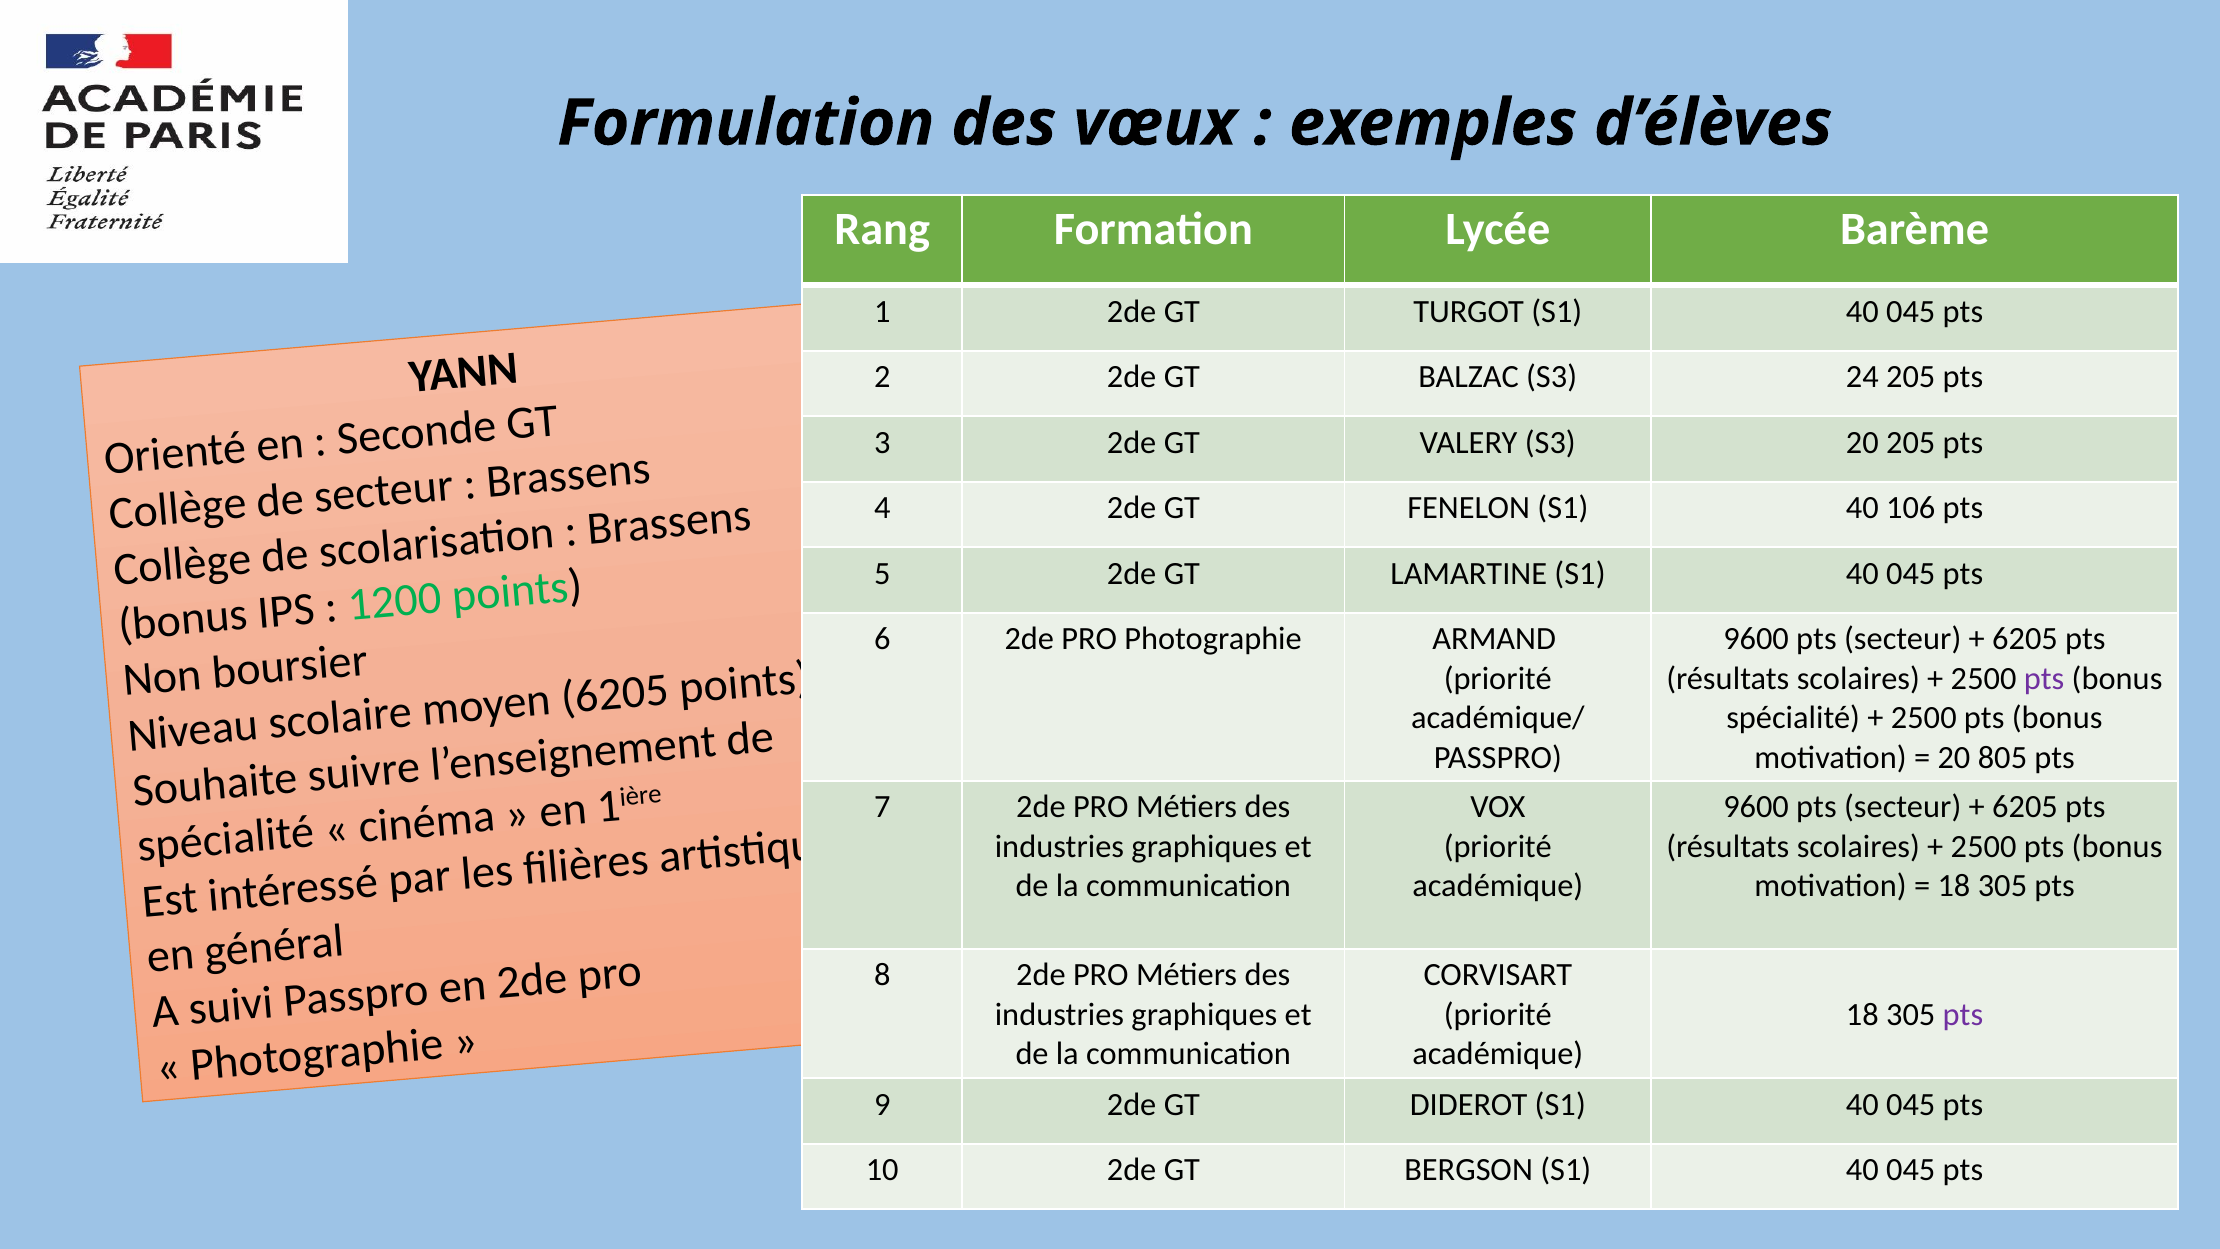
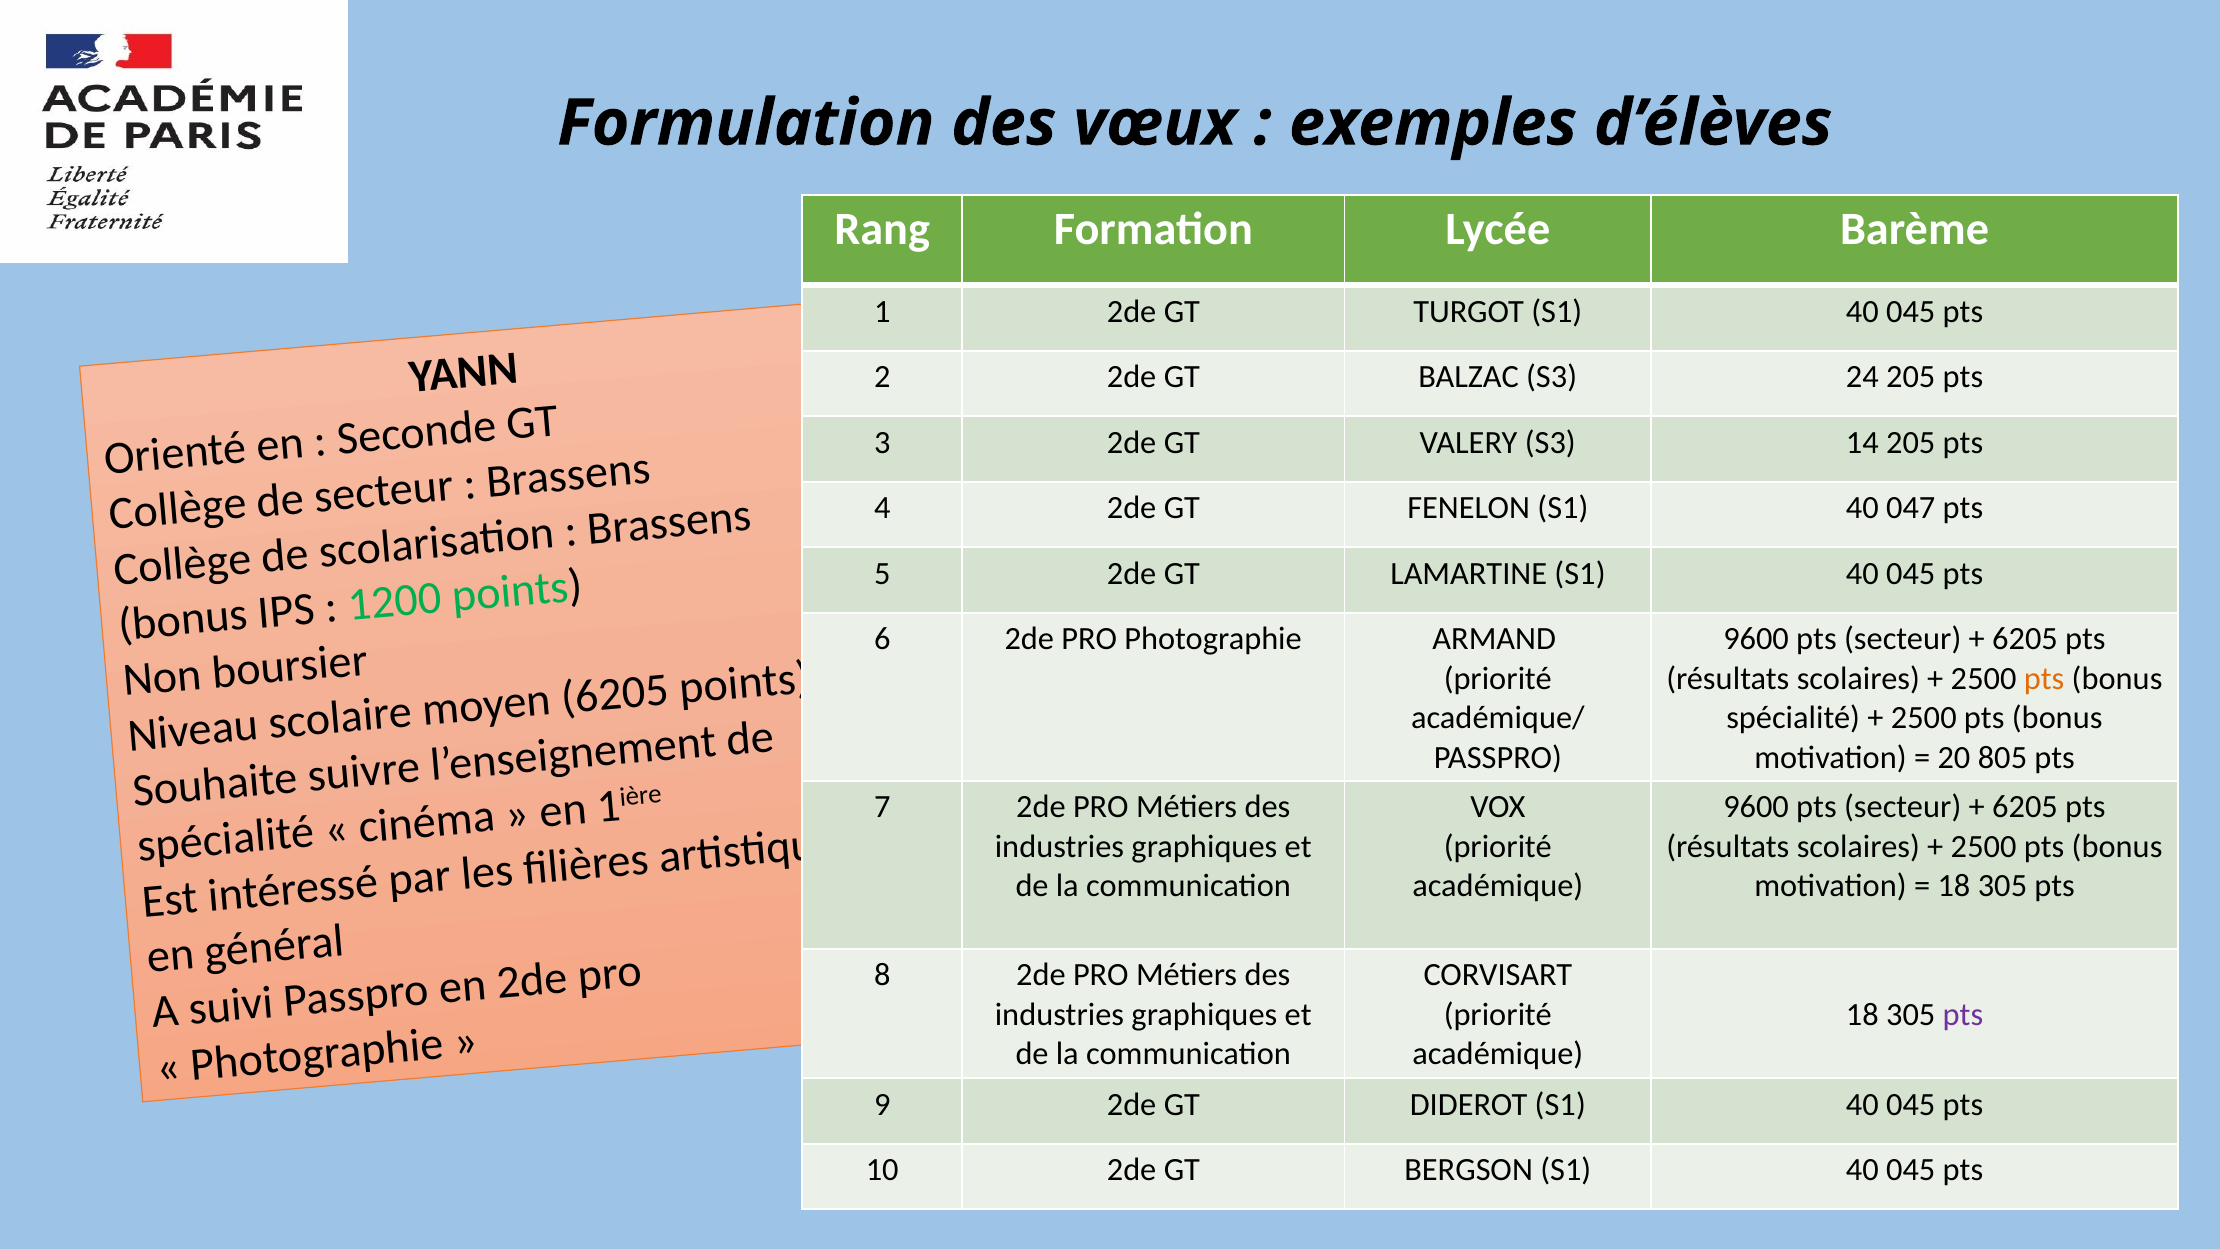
S3 20: 20 -> 14 (1862, 442)
106: 106 -> 047 (1911, 508)
pts colour: purple -> orange (2044, 678)
